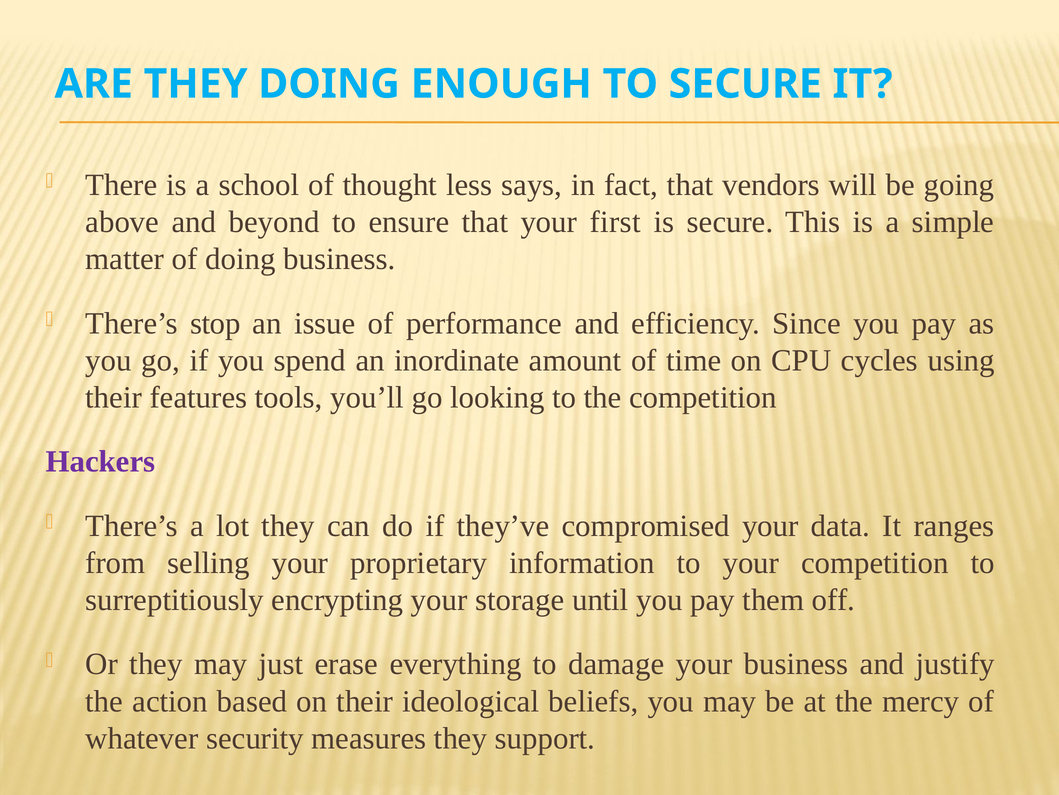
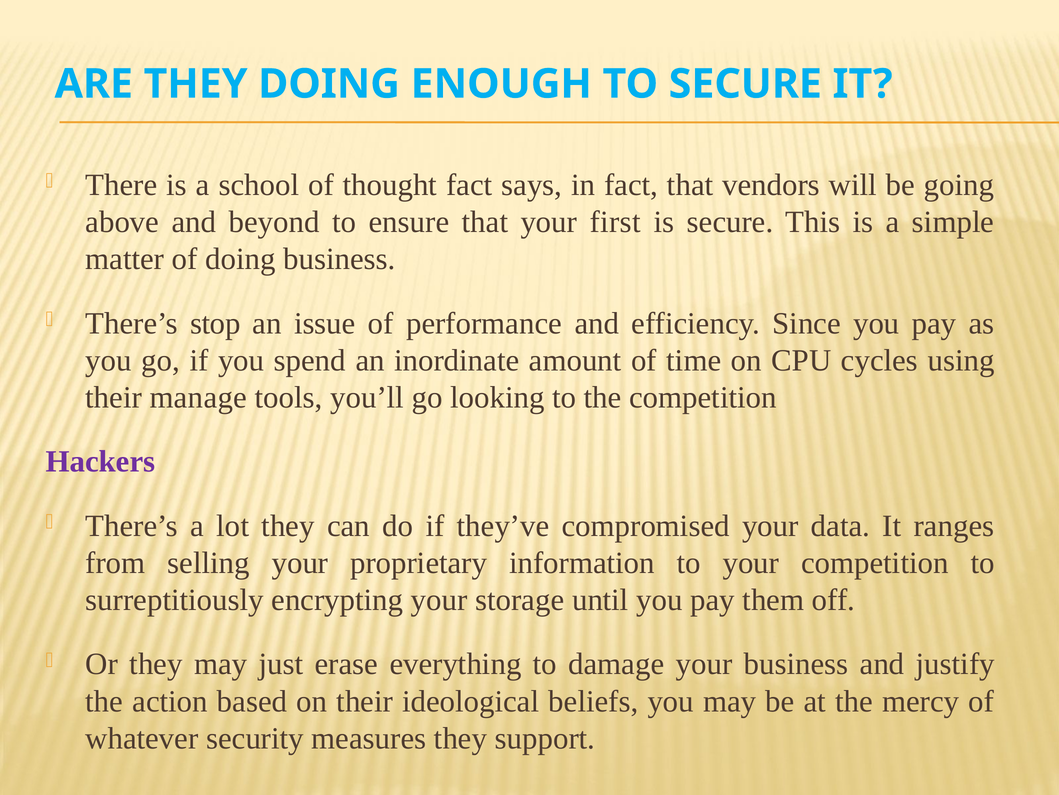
thought less: less -> fact (469, 185)
features: features -> manage (198, 397)
